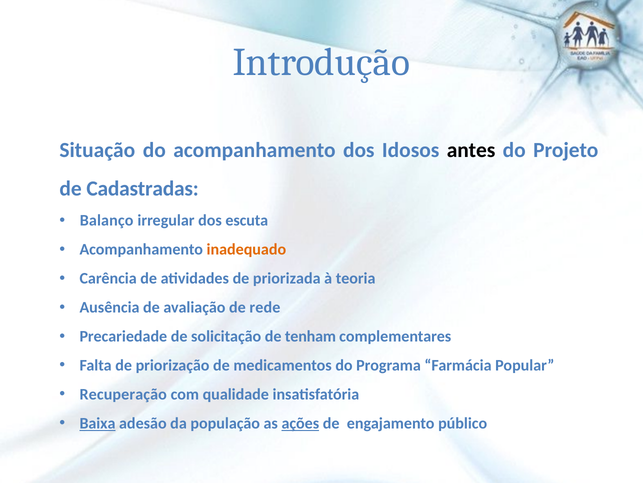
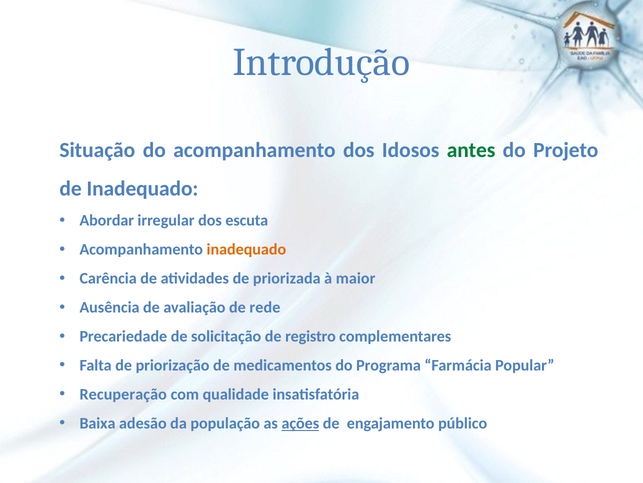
antes colour: black -> green (471, 150)
de Cadastradas: Cadastradas -> Inadequado (142, 189)
Balanço: Balanço -> Abordar (107, 220)
teoria: teoria -> maior (356, 278)
tenham: tenham -> registro (310, 336)
Baixa underline: present -> none (98, 423)
